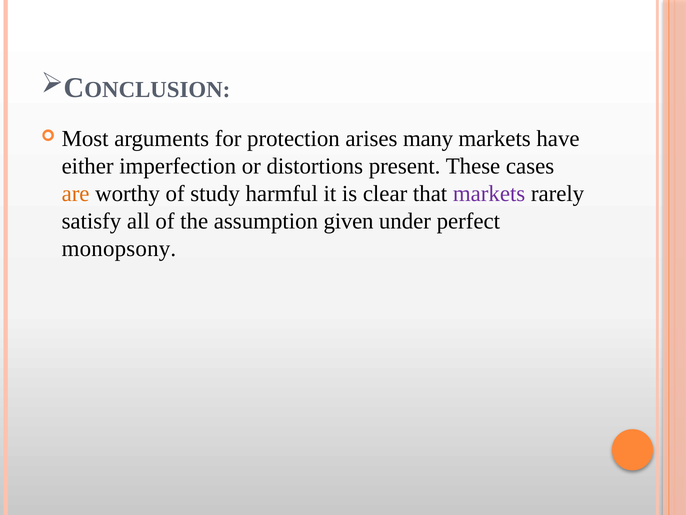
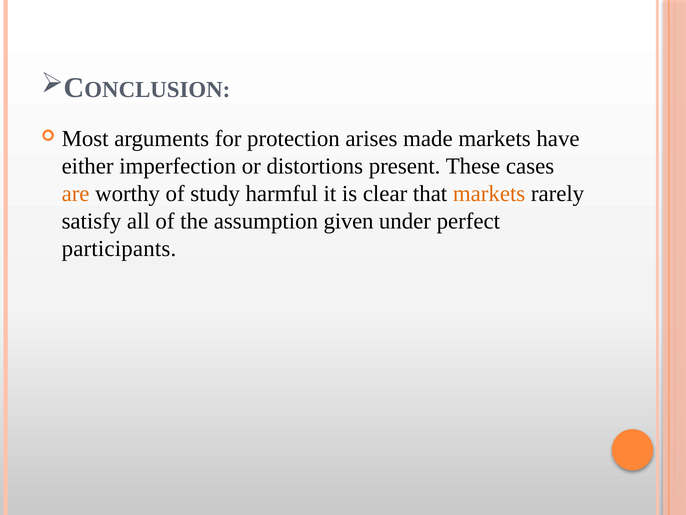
many: many -> made (428, 139)
markets colour: purple -> orange (489, 194)
monopsony: monopsony -> participants (119, 249)
